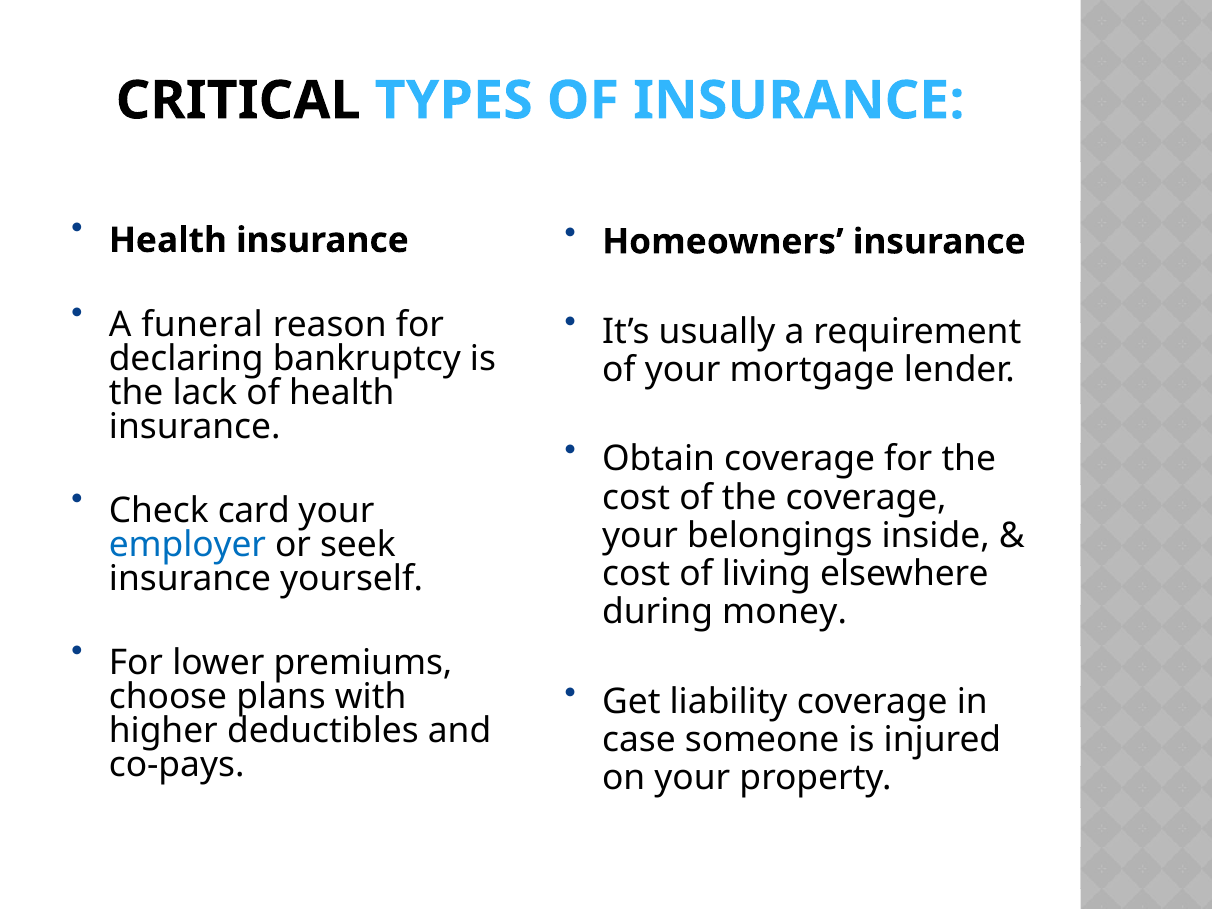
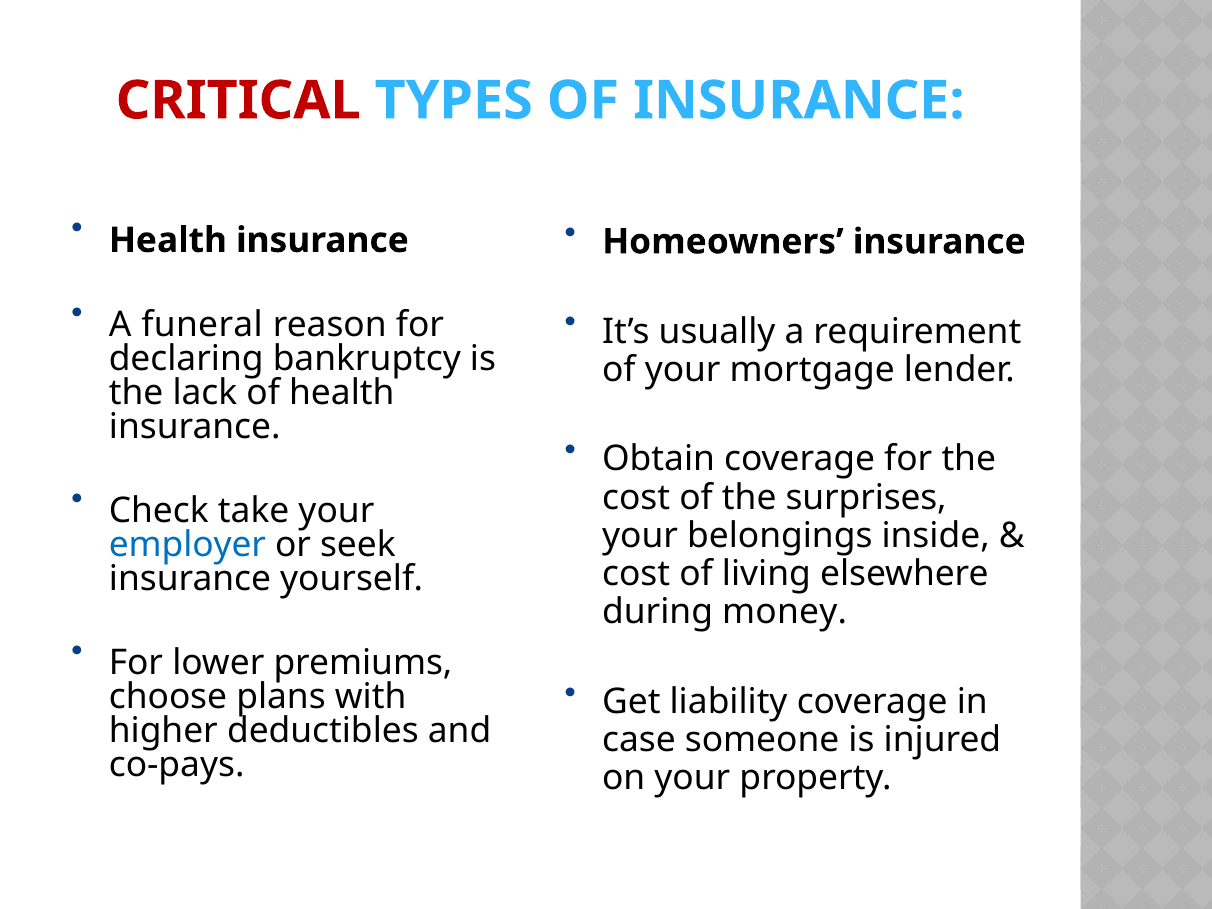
CRITICAL colour: black -> red (238, 101)
the coverage: coverage -> surprises (866, 497)
card: card -> take (254, 511)
